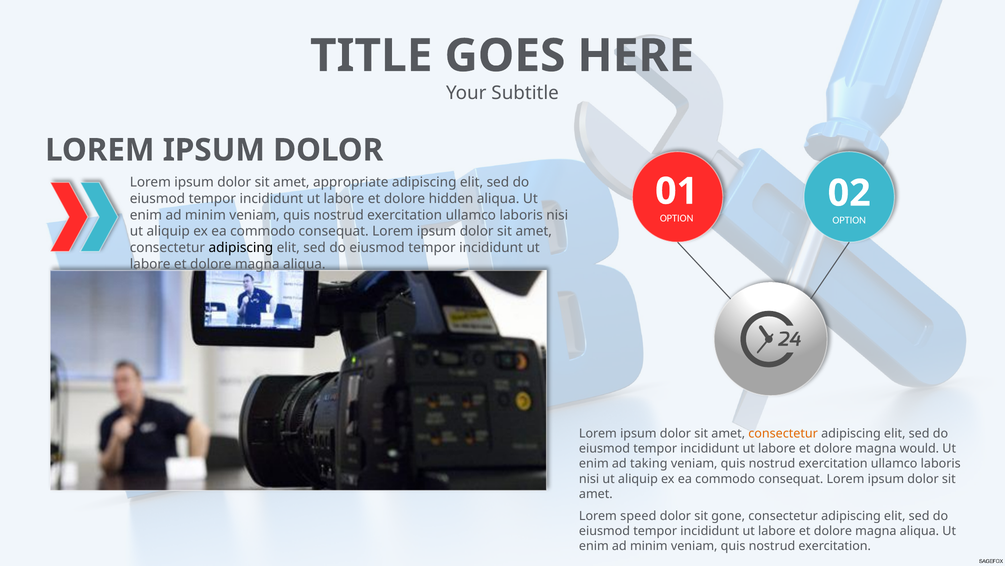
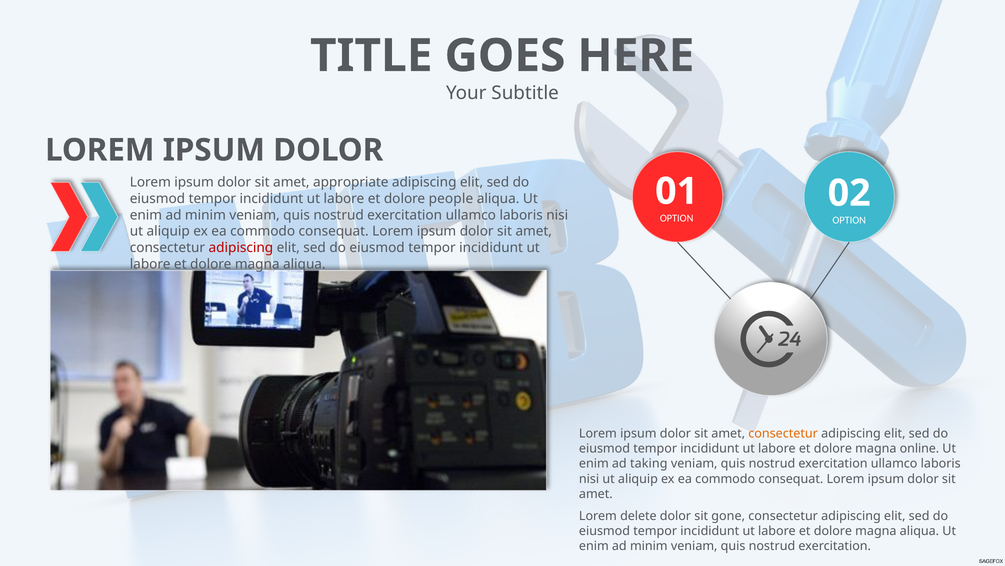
hidden: hidden -> people (451, 198)
adipiscing colour: black -> red (241, 248)
would: would -> online (919, 448)
speed: speed -> delete (638, 515)
